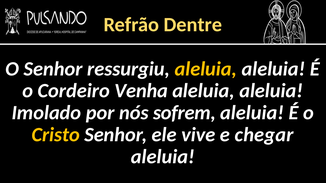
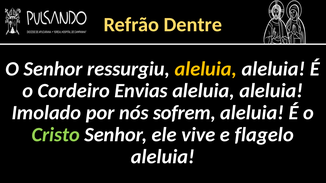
Venha: Venha -> Envias (141, 91)
Cristo colour: yellow -> light green (56, 135)
chegar: chegar -> flagelo (264, 135)
